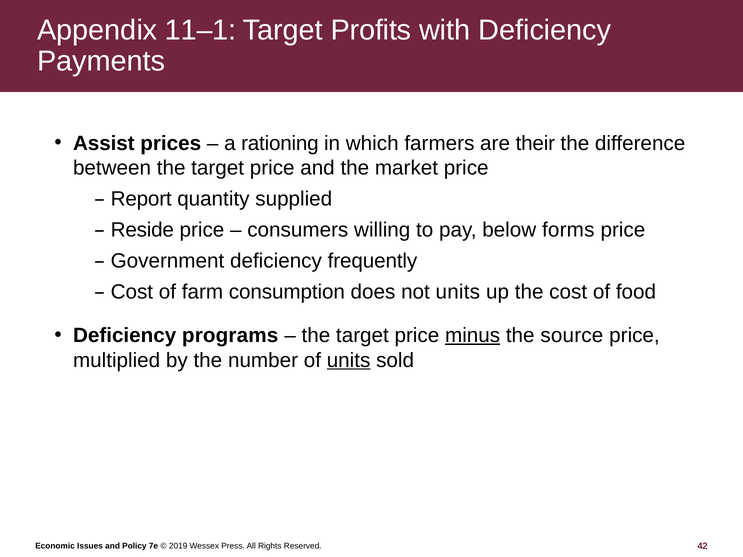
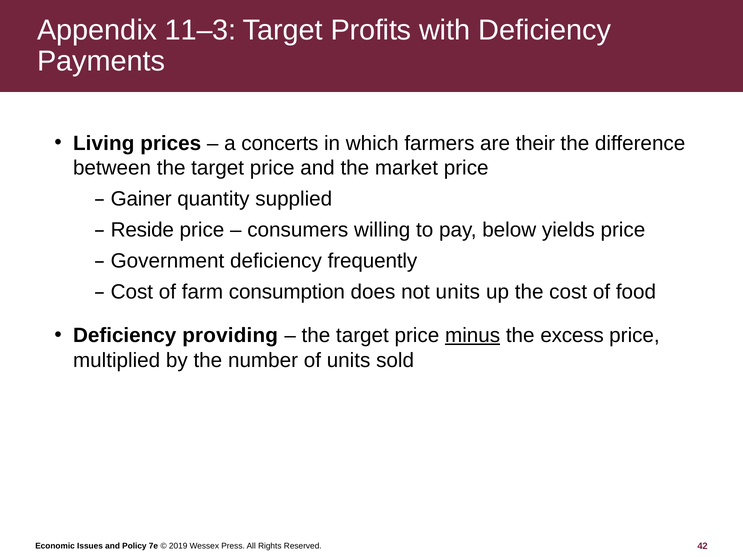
11–1: 11–1 -> 11–3 (201, 30)
Assist: Assist -> Living (104, 143)
rationing: rationing -> concerts (280, 143)
Report: Report -> Gainer (141, 199)
forms: forms -> yields (568, 230)
programs: programs -> providing (230, 336)
source: source -> excess (572, 336)
units underline: present -> none (349, 360)
